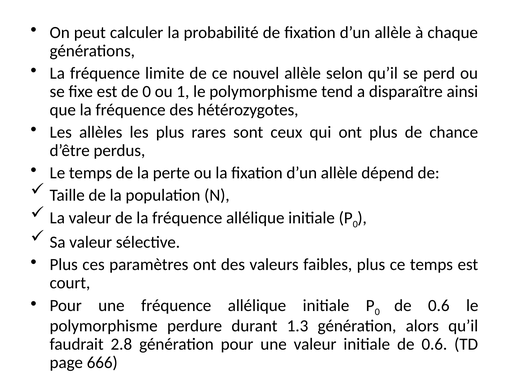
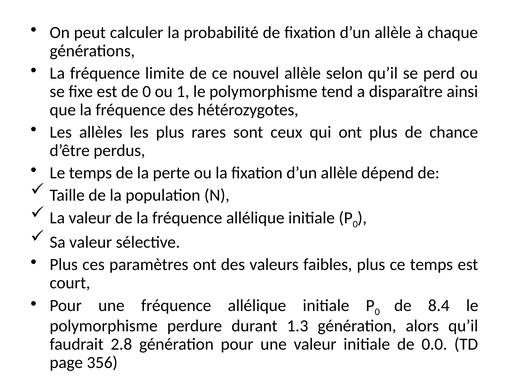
0 de 0.6: 0.6 -> 8.4 (439, 305)
initiale de 0.6: 0.6 -> 0.0 (434, 344)
666: 666 -> 356 (102, 362)
